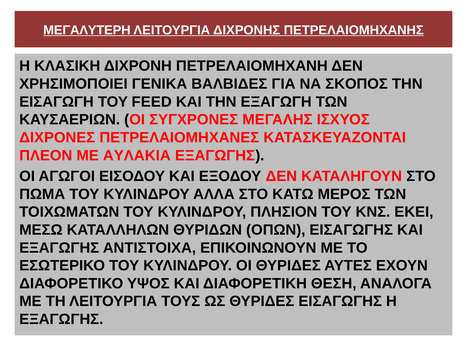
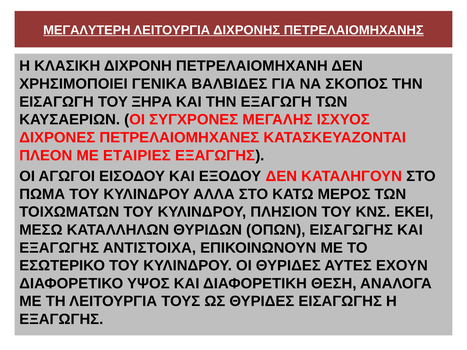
FEED: FEED -> ΞΗΡΑ (152, 102)
ΑΥΛΑΚΙΑ: ΑΥΛΑΚΙΑ -> ΕΤΑΙΡΙΕΣ (137, 156)
